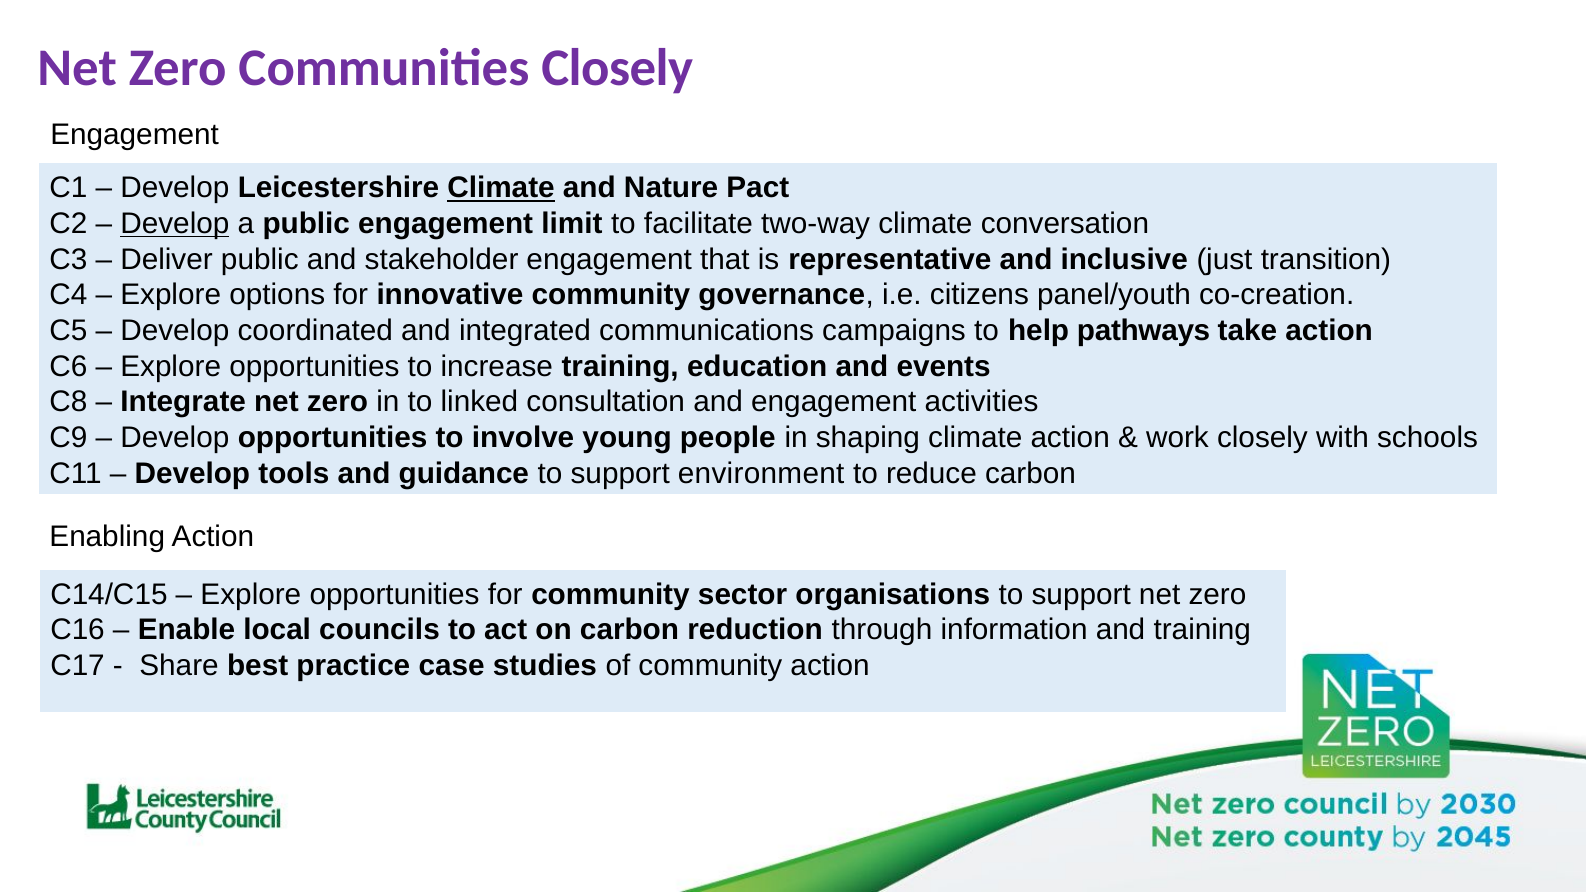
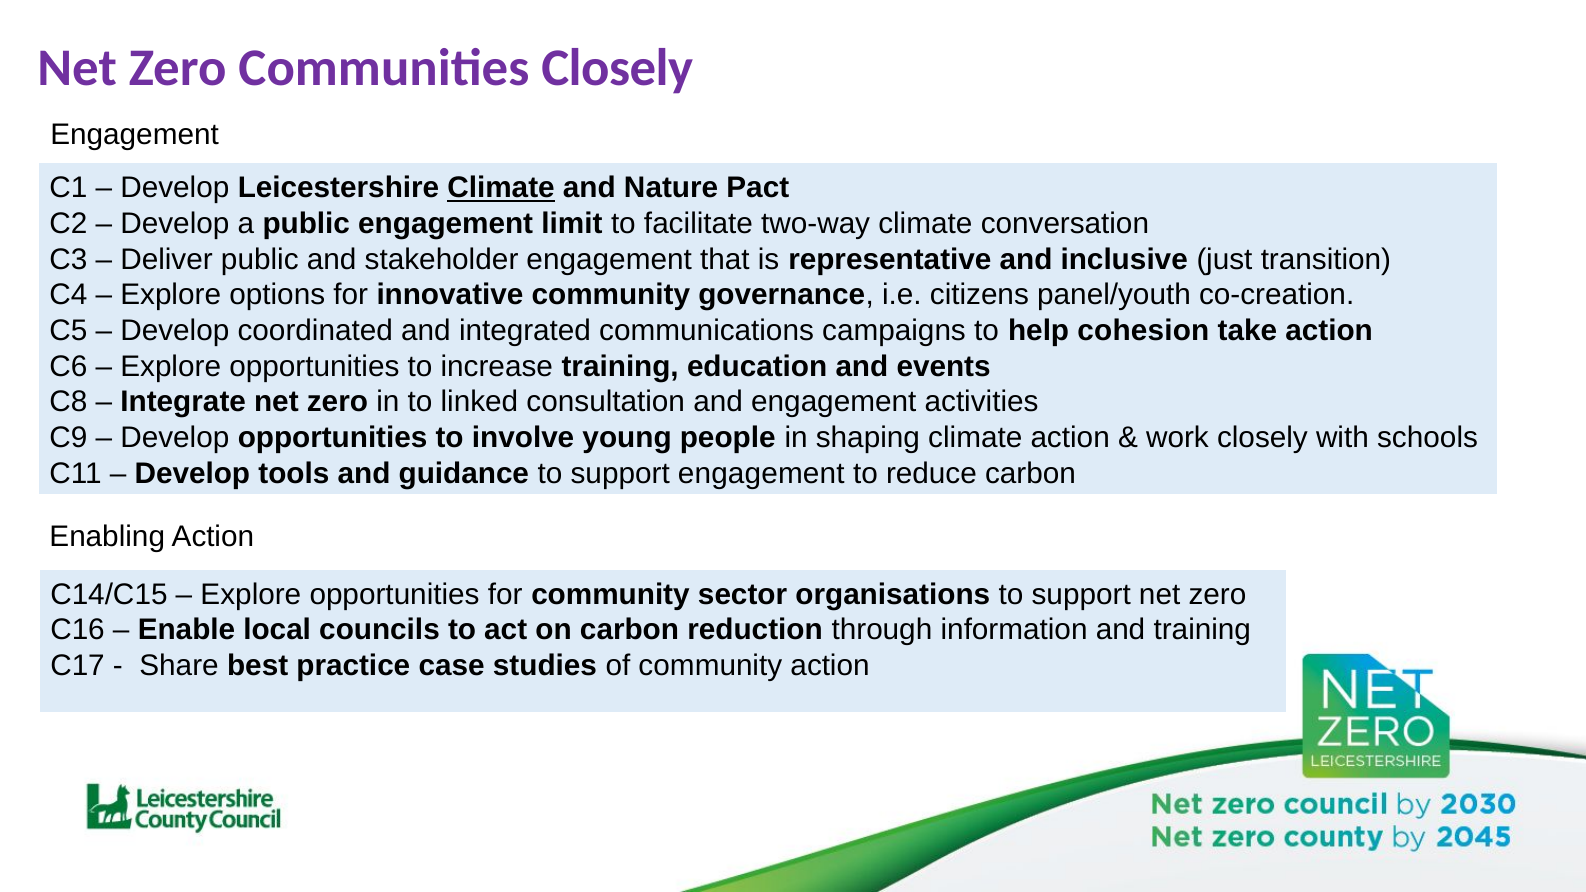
Develop underline: present -> none (175, 224)
pathways: pathways -> cohesion (1143, 331)
support environment: environment -> engagement (761, 473)
